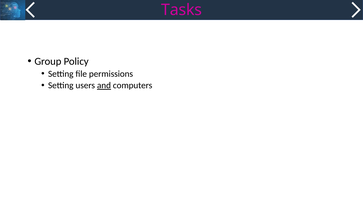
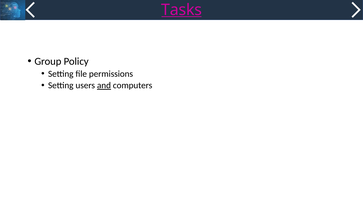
Tasks underline: none -> present (182, 10)
